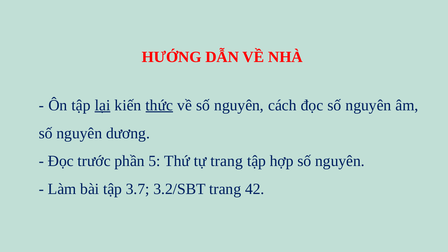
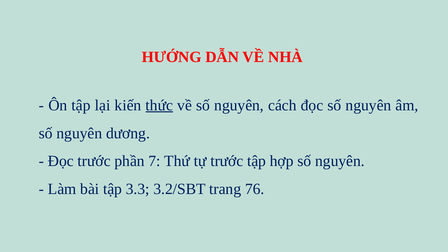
lại underline: present -> none (103, 105)
5: 5 -> 7 (155, 161)
tự trang: trang -> trước (227, 161)
3.7: 3.7 -> 3.3 (138, 189)
42: 42 -> 76 (255, 189)
